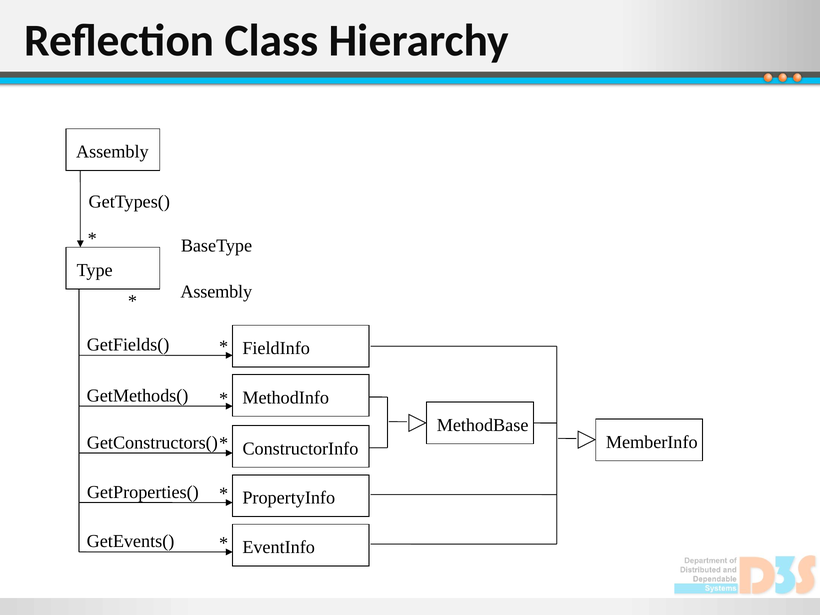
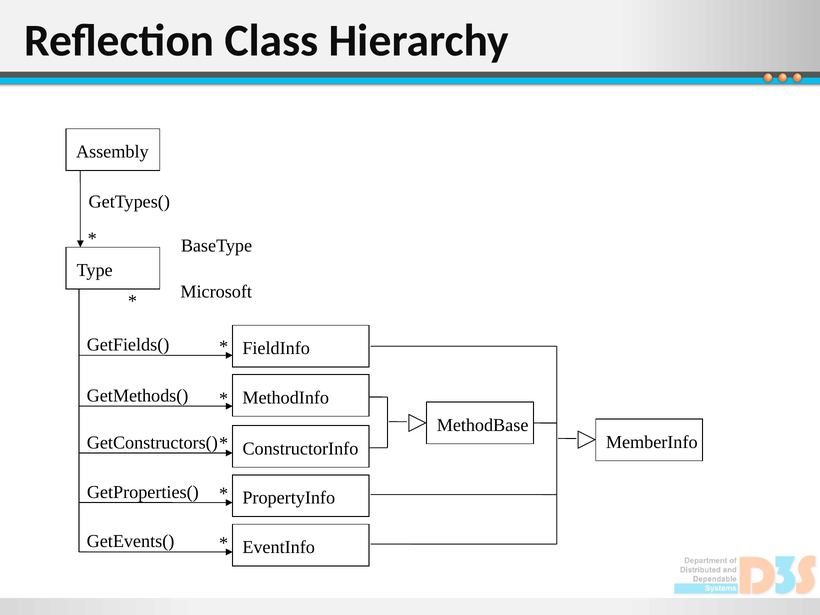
Assembly: Assembly -> Microsoft (216, 292)
